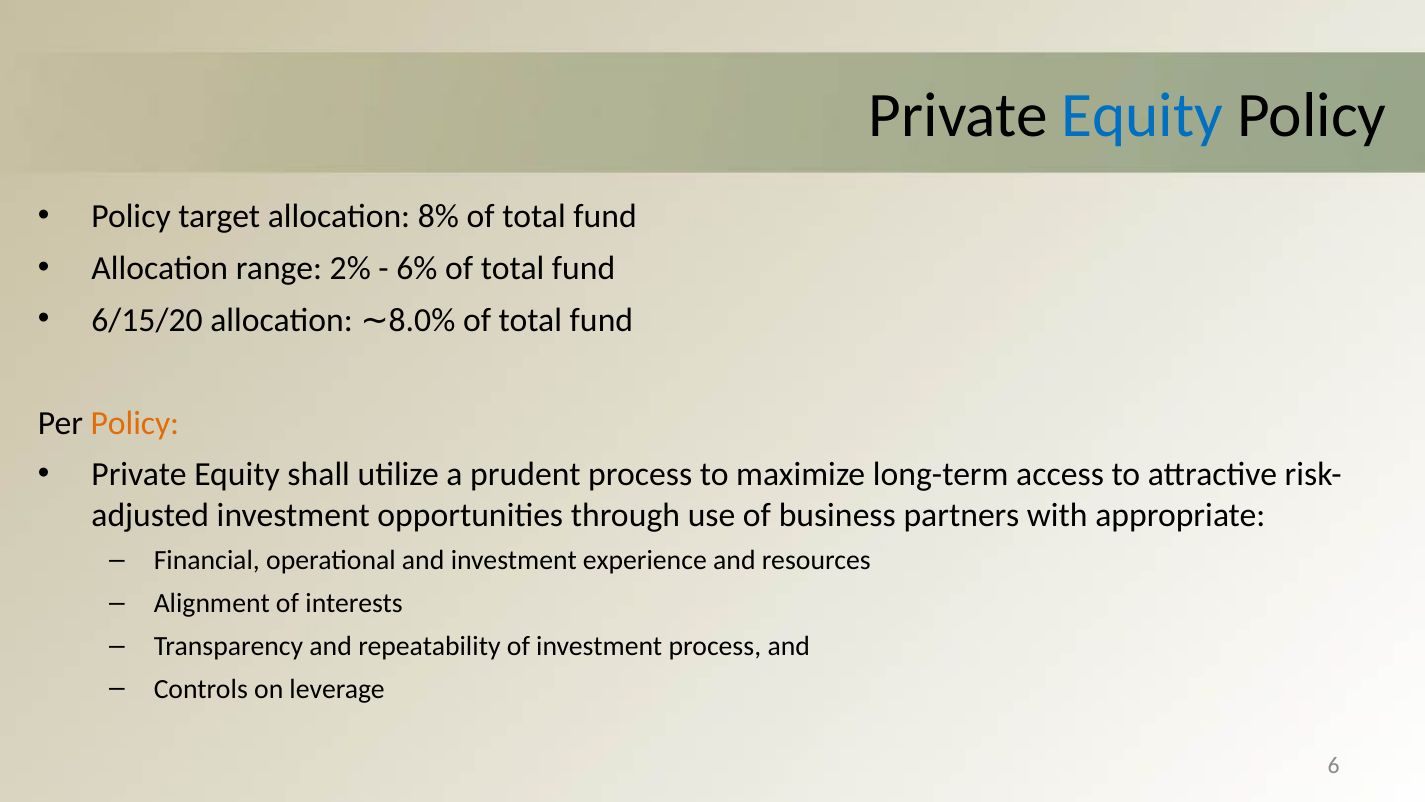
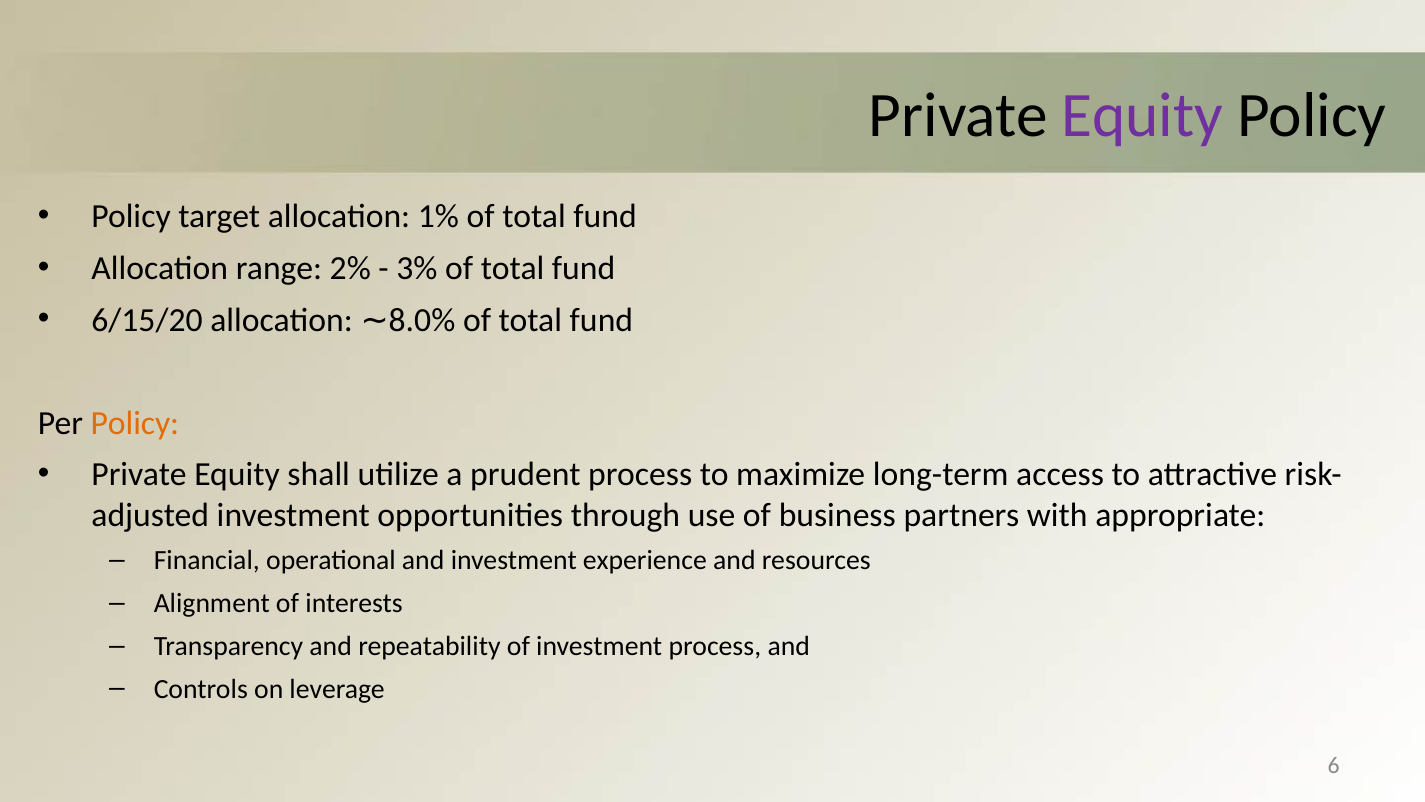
Equity colour: blue -> purple (1143, 116)
8%: 8% -> 1% (438, 217)
6%: 6% -> 3% (417, 268)
